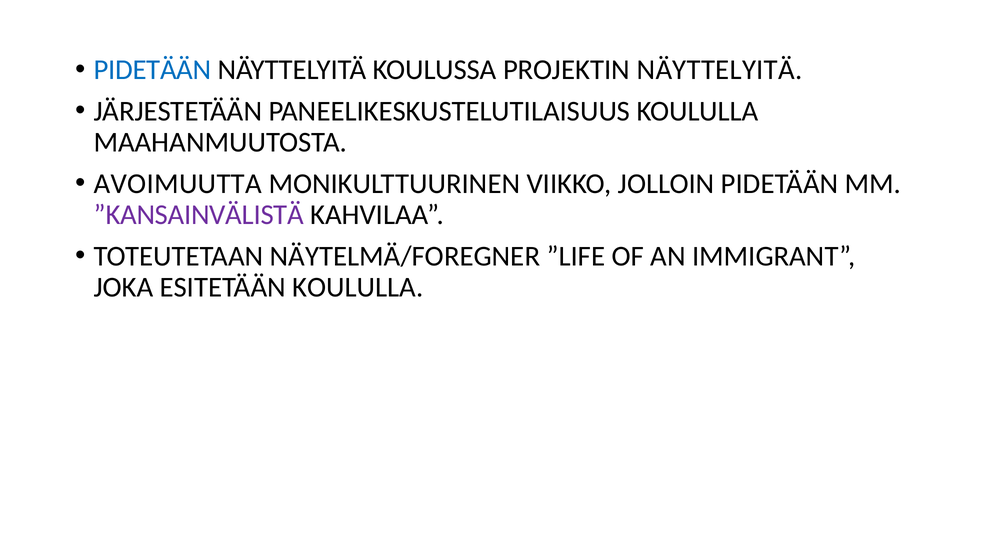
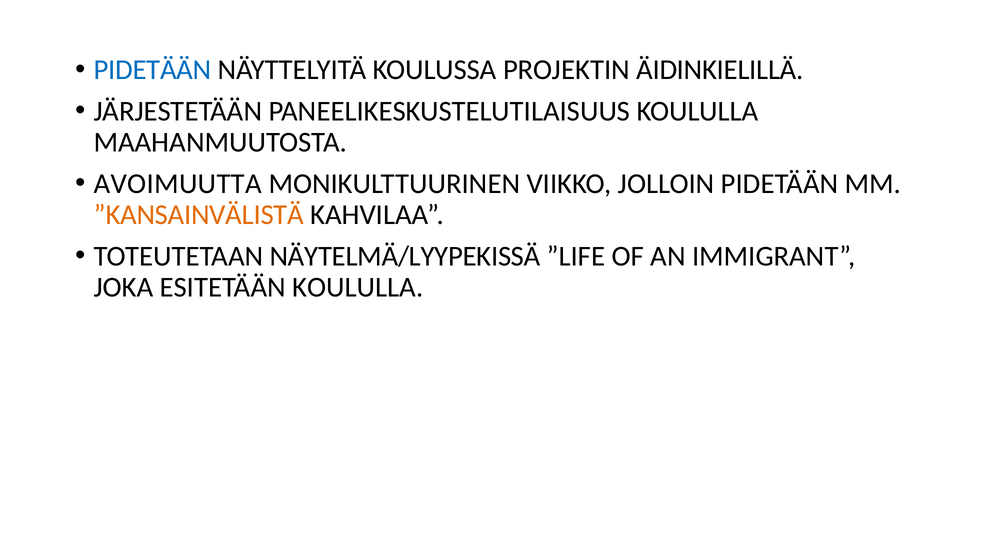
PROJEKTIN NÄYTTELYITÄ: NÄYTTELYITÄ -> ÄIDINKIELILLÄ (720, 70)
”KANSAINVÄLISTÄ colour: purple -> orange (199, 215)
NÄYTELMÄ/FOREGNER: NÄYTELMÄ/FOREGNER -> NÄYTELMÄ/LYYPEKISSÄ (405, 256)
